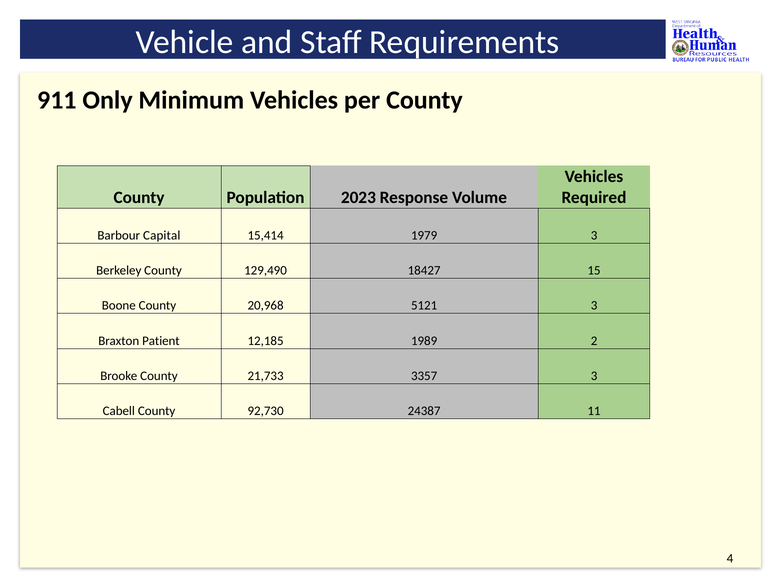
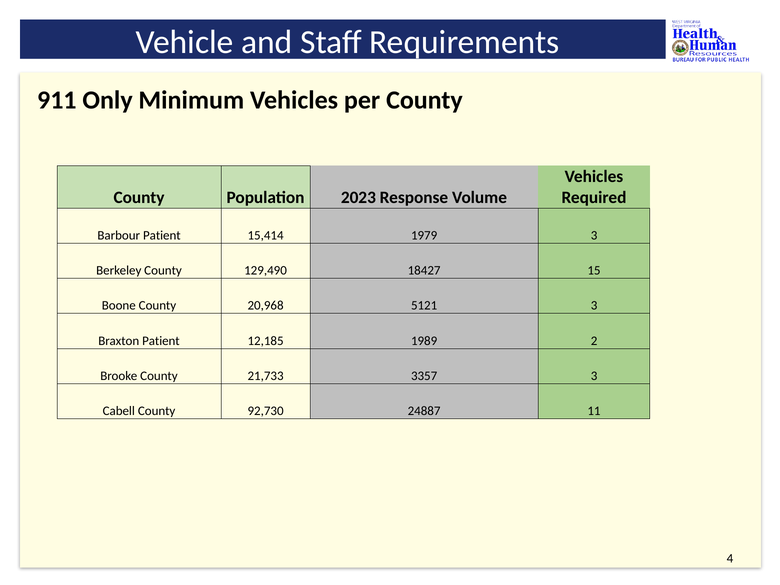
Barbour Capital: Capital -> Patient (162, 235)
24387: 24387 -> 24887 (424, 411)
